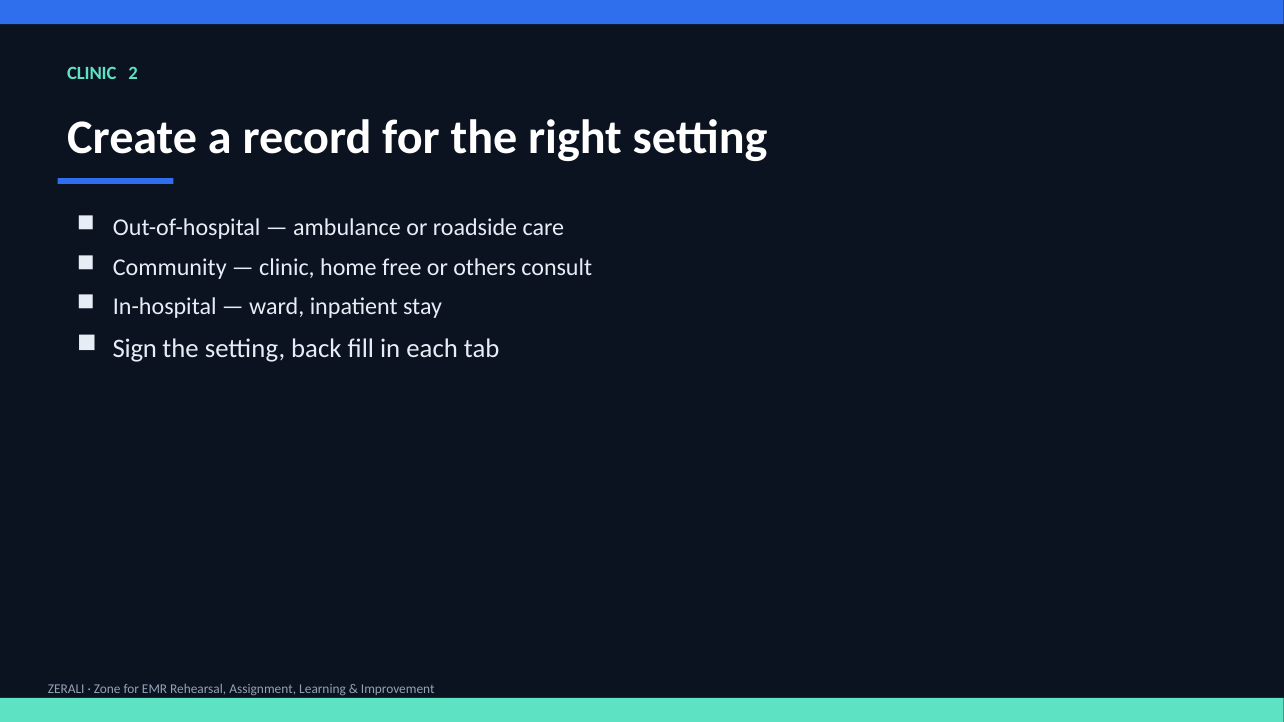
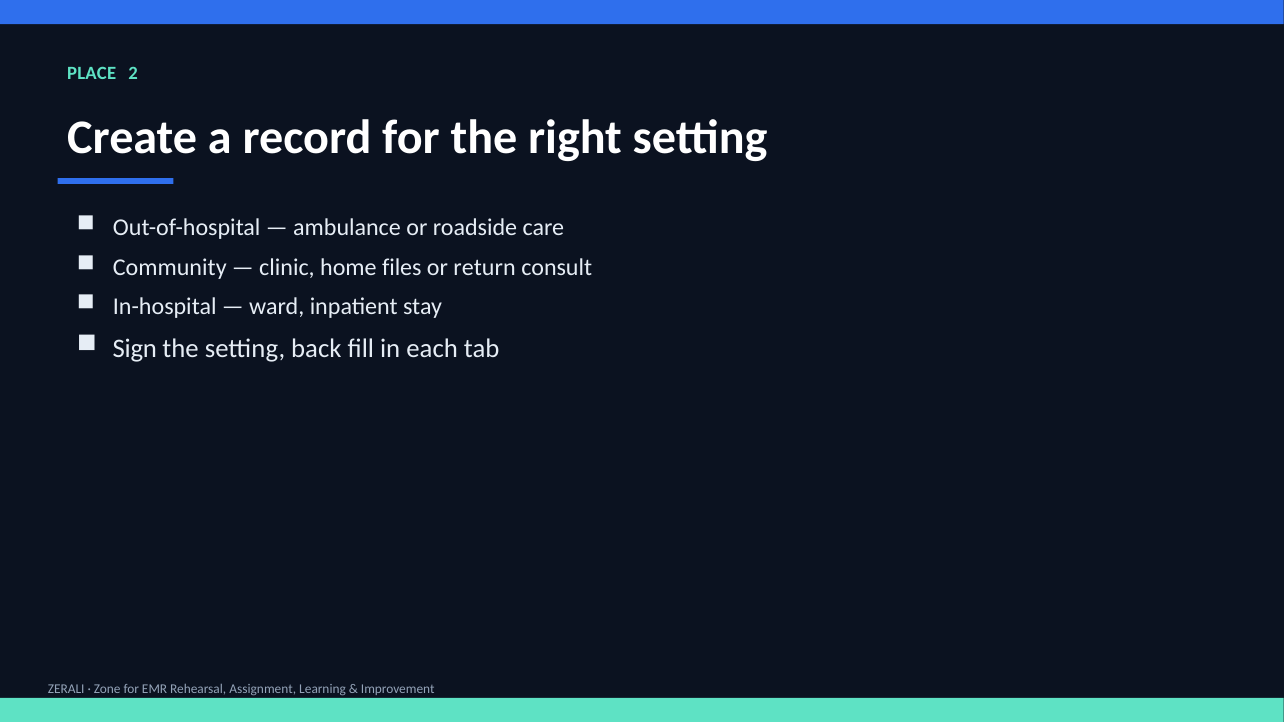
CLINIC: CLINIC -> PLACE (92, 73)
free: free -> files (402, 267)
others: others -> return (485, 267)
